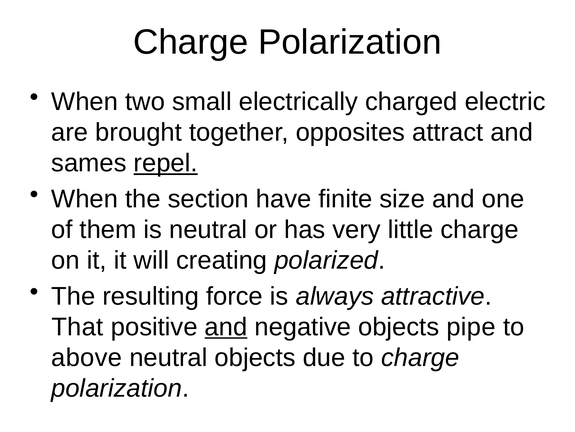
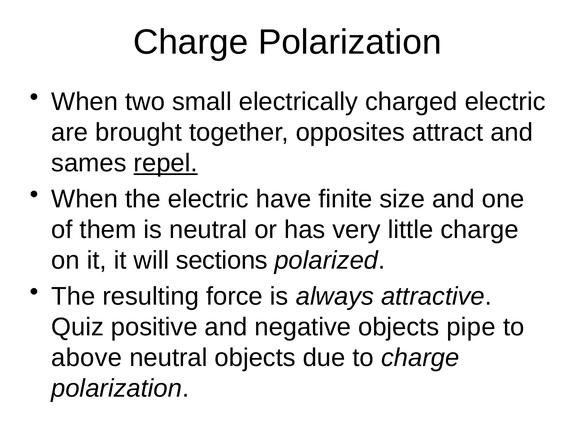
the section: section -> electric (208, 199)
creating: creating -> sections (222, 260)
That: That -> Quiz (78, 326)
and underline: present -> none (226, 326)
